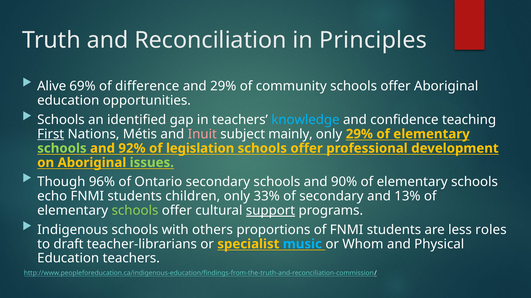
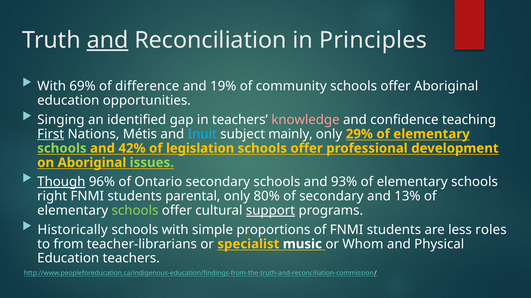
and underline: none -> present (108, 40)
Alive: Alive -> With (52, 86)
and 29%: 29% -> 19% (223, 86)
Schools: Schools -> Singing (61, 120)
knowledge colour: light blue -> pink (305, 120)
Inuit colour: pink -> light blue (202, 134)
92%: 92% -> 42% (132, 149)
Though underline: none -> present (61, 182)
90%: 90% -> 93% (344, 182)
echo: echo -> right (52, 197)
children: children -> parental (193, 197)
33%: 33% -> 80% (267, 197)
Indigenous: Indigenous -> Historically (73, 230)
others: others -> simple (213, 230)
draft: draft -> from (68, 245)
music colour: light blue -> white (302, 245)
